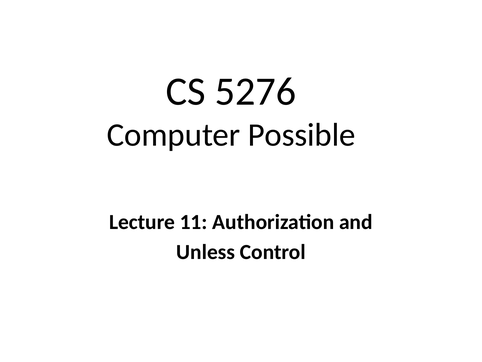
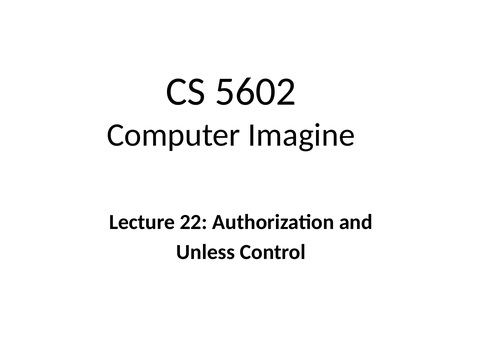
5276: 5276 -> 5602 (255, 92)
Possible: Possible -> Imagine (302, 135)
11: 11 -> 22 (194, 222)
